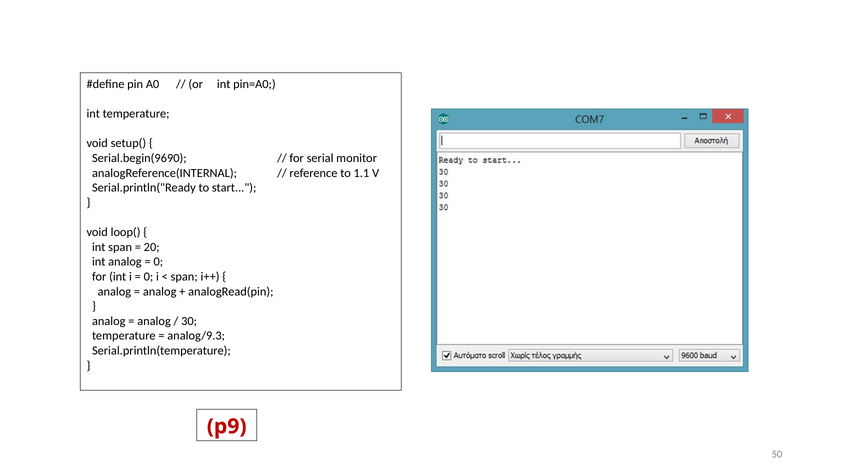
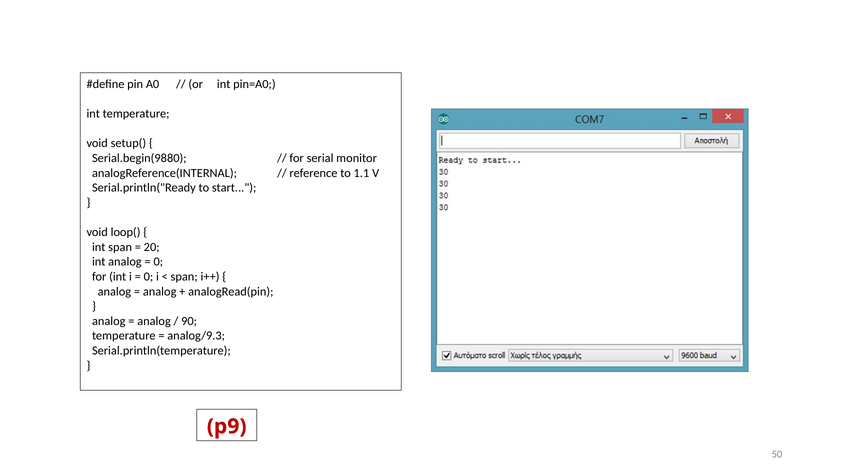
Serial.begin(9690: Serial.begin(9690 -> Serial.begin(9880 (139, 158)
30: 30 -> 90 (189, 321)
